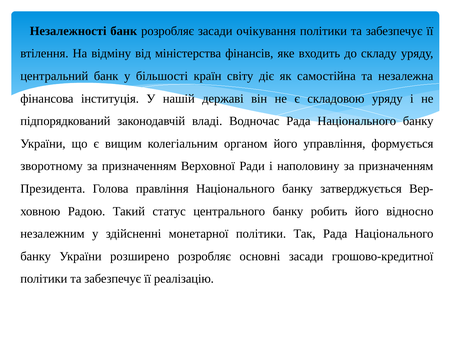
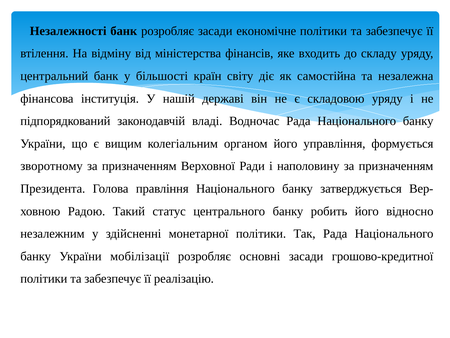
очікування: очікування -> економічне (266, 31)
розширено: розширено -> мобілізації (140, 256)
